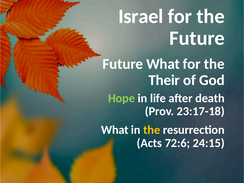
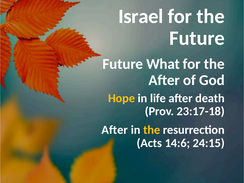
Their: Their -> After (164, 80)
Hope colour: light green -> yellow (122, 98)
What: What -> After (115, 130)
72:6: 72:6 -> 14:6 (177, 143)
